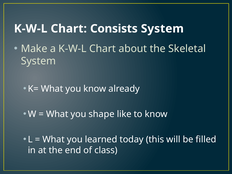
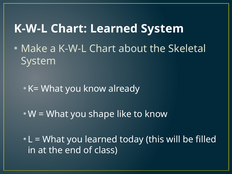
Chart Consists: Consists -> Learned (114, 29)
